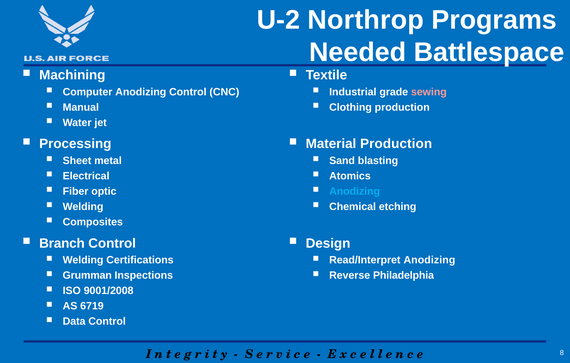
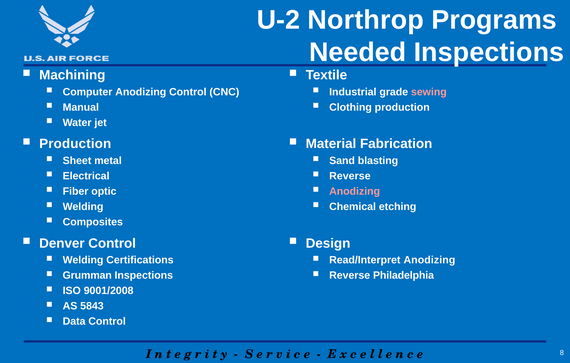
Needed Battlespace: Battlespace -> Inspections (489, 52)
Processing: Processing -> Production (75, 144)
Material Production: Production -> Fabrication (396, 144)
Atomics: Atomics -> Reverse (350, 176)
Anodizing colour: light blue -> pink (355, 191)
Branch: Branch -> Denver (62, 243)
6719: 6719 -> 5843 (92, 306)
